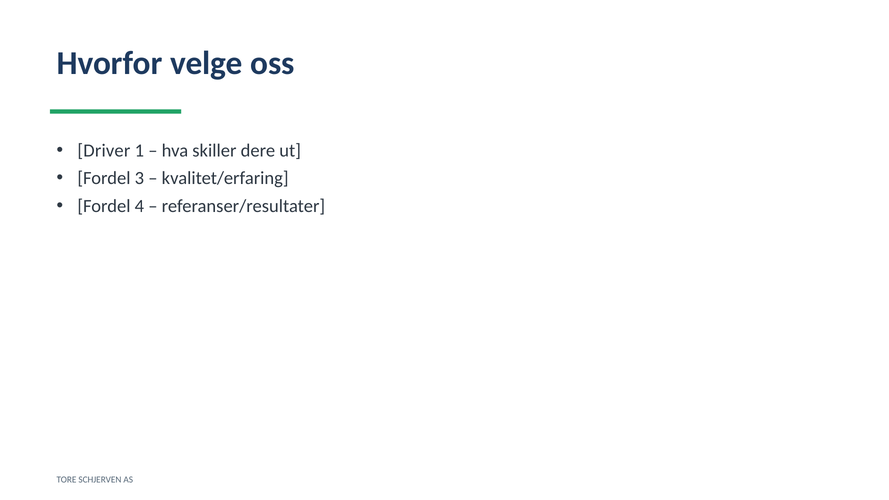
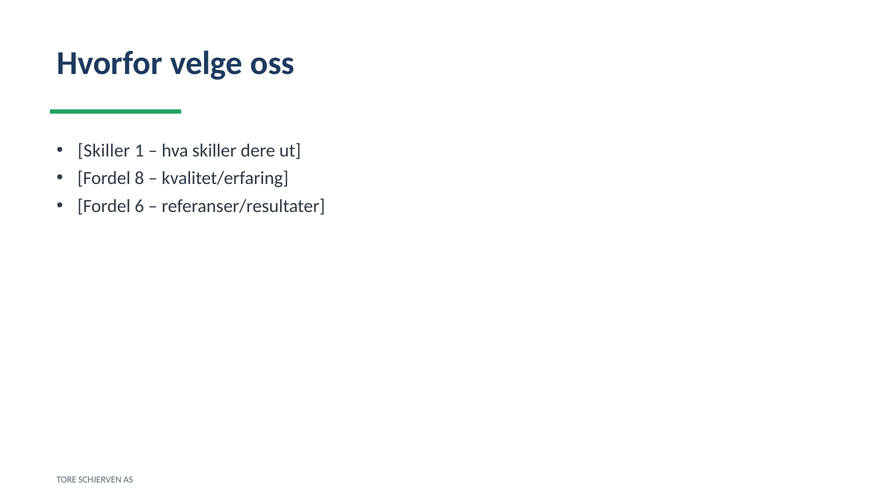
Driver: Driver -> Skiller (104, 151)
3: 3 -> 8 (139, 178)
4: 4 -> 6 (139, 206)
